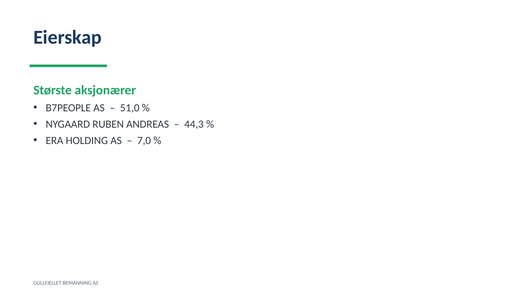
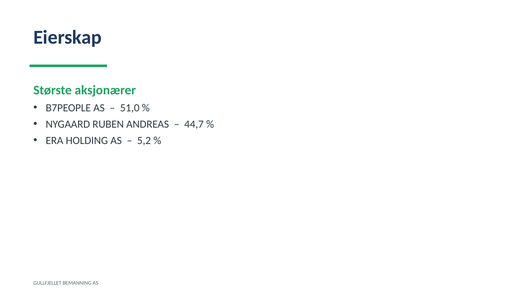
44,3: 44,3 -> 44,7 (194, 124)
7,0: 7,0 -> 5,2 (144, 141)
